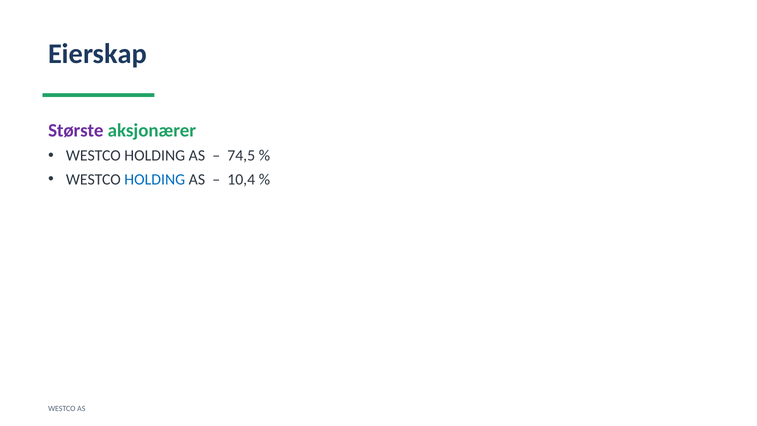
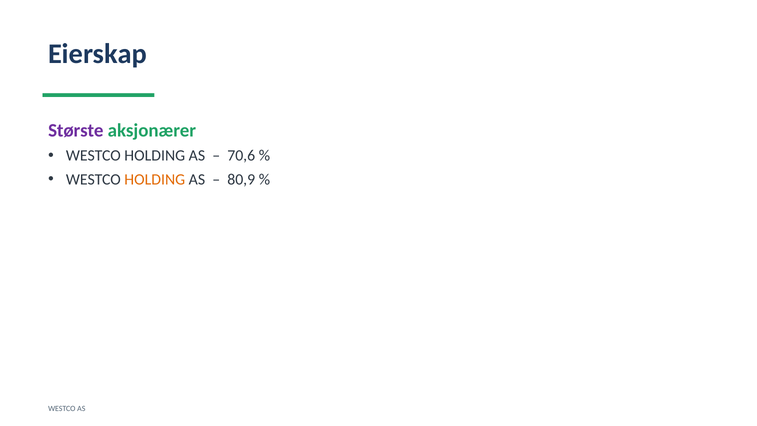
74,5: 74,5 -> 70,6 (241, 156)
HOLDING colour: blue -> orange (155, 179)
10,4: 10,4 -> 80,9 (241, 179)
